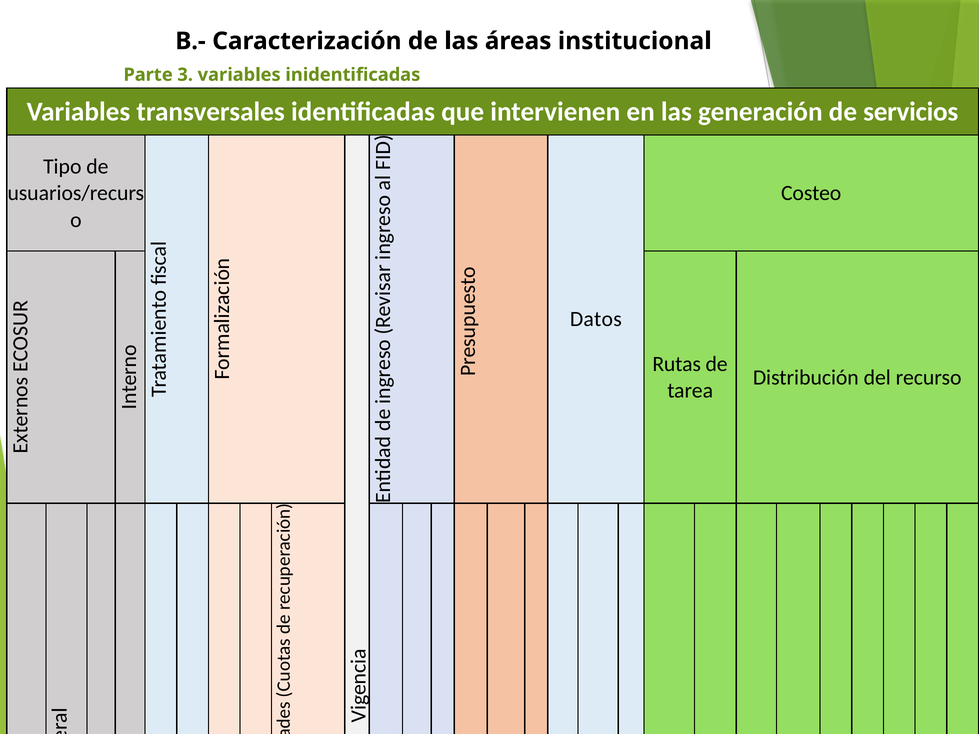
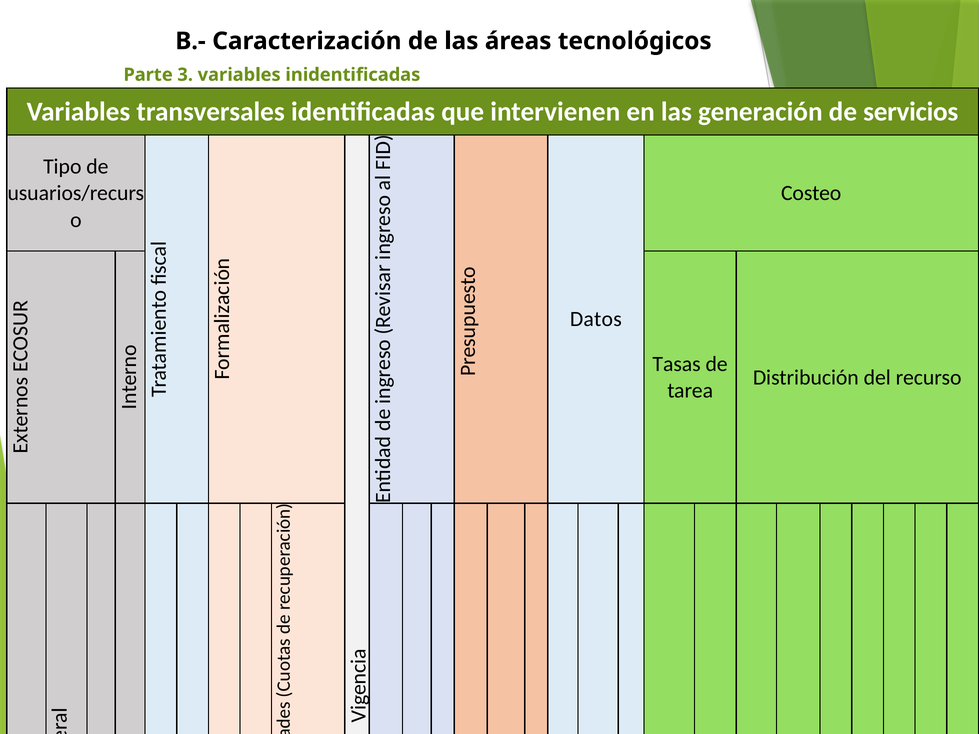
institucional: institucional -> tecnológicos (635, 41)
Rutas: Rutas -> Tasas (677, 364)
